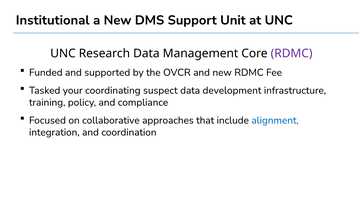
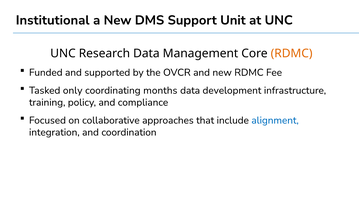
RDMC colour: purple -> orange (292, 53)
your: your -> only (73, 90)
suspect: suspect -> months (160, 90)
